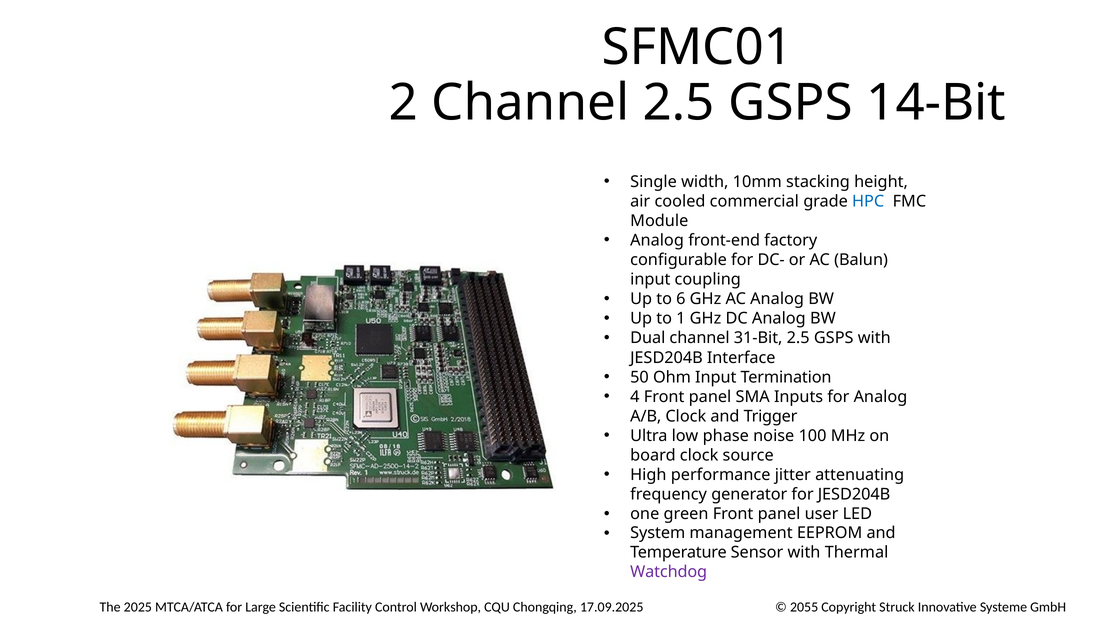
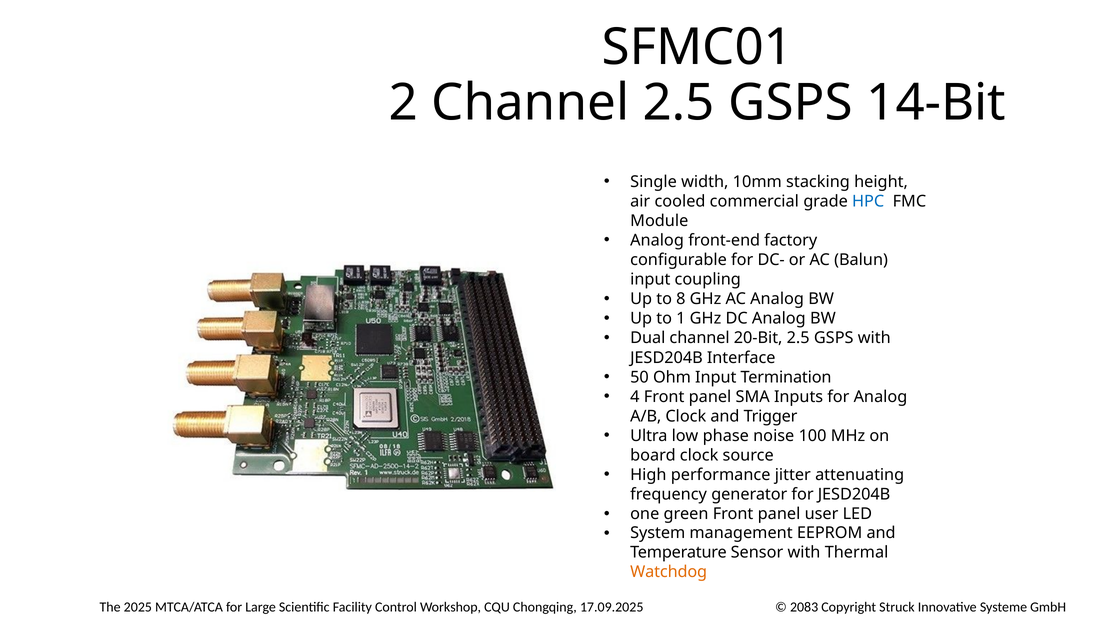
6: 6 -> 8 (681, 299)
31-Bit: 31-Bit -> 20-Bit (758, 338)
Watchdog colour: purple -> orange (669, 571)
2055: 2055 -> 2083 (804, 607)
